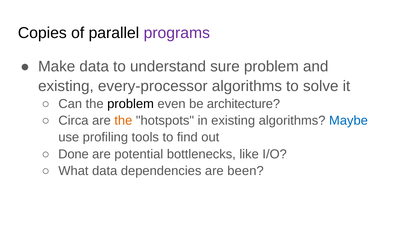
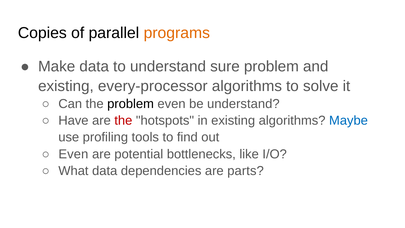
programs colour: purple -> orange (177, 33)
be architecture: architecture -> understand (243, 104)
Circa: Circa -> Have (73, 121)
the colour: orange -> red (123, 121)
Done: Done -> Even (73, 154)
been: been -> parts (246, 171)
